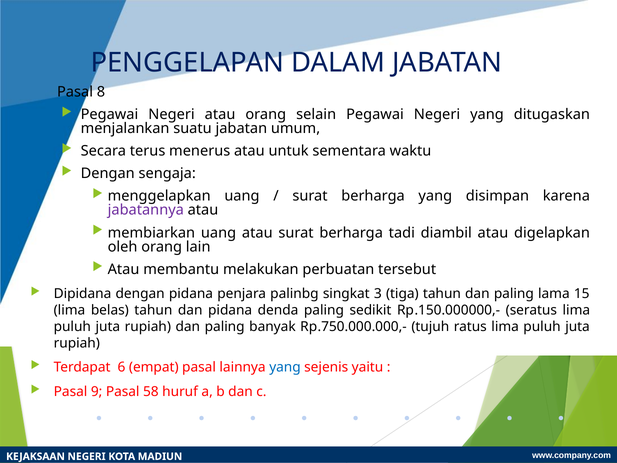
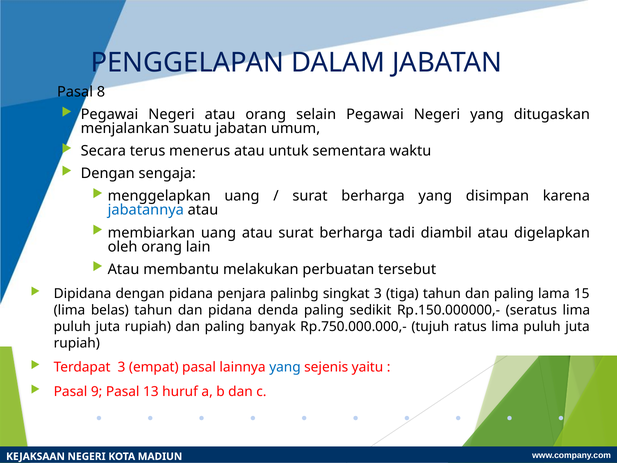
jabatannya colour: purple -> blue (146, 210)
Terdapat 6: 6 -> 3 (121, 367)
58: 58 -> 13 (151, 391)
